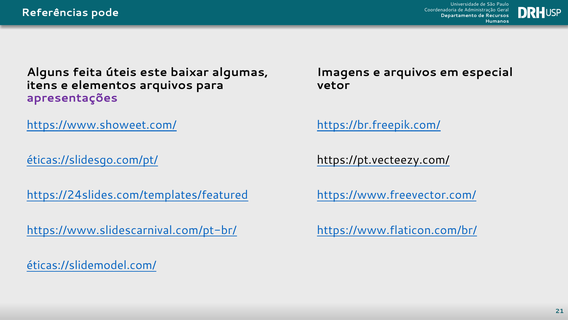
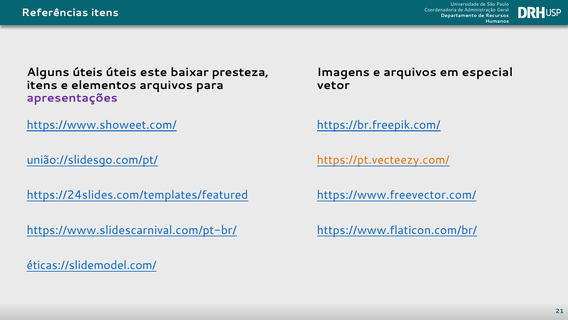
Referências pode: pode -> itens (105, 13)
Alguns feita: feita -> úteis (88, 72)
algumas: algumas -> presteza (240, 72)
éticas://slidesgo.com/pt/: éticas://slidesgo.com/pt/ -> união://slidesgo.com/pt/ (92, 160)
https://pt.vecteezy.com/ colour: black -> orange (383, 160)
